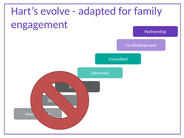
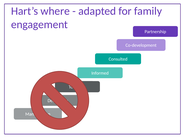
evolve: evolve -> where (55, 11)
